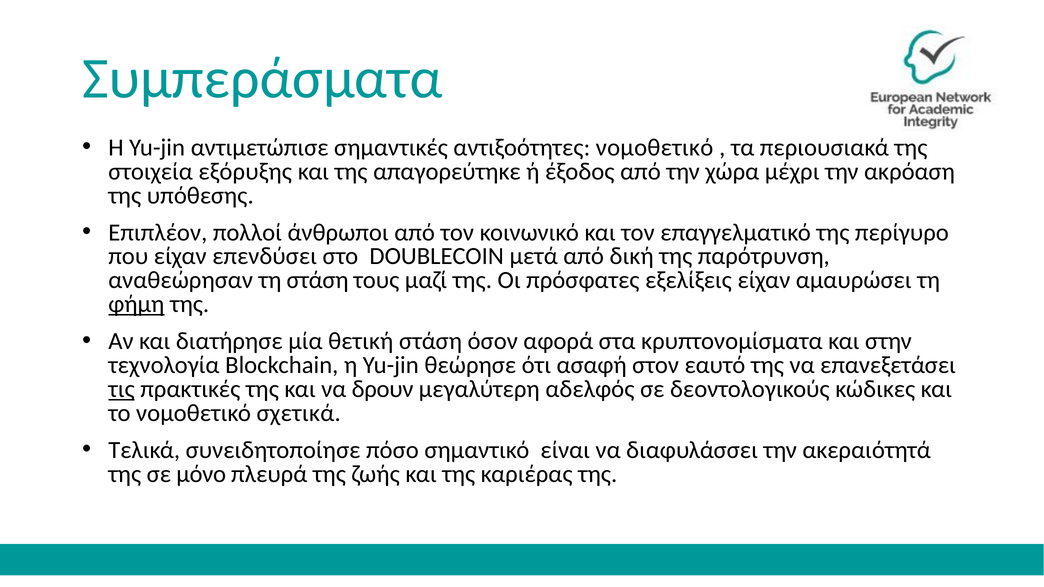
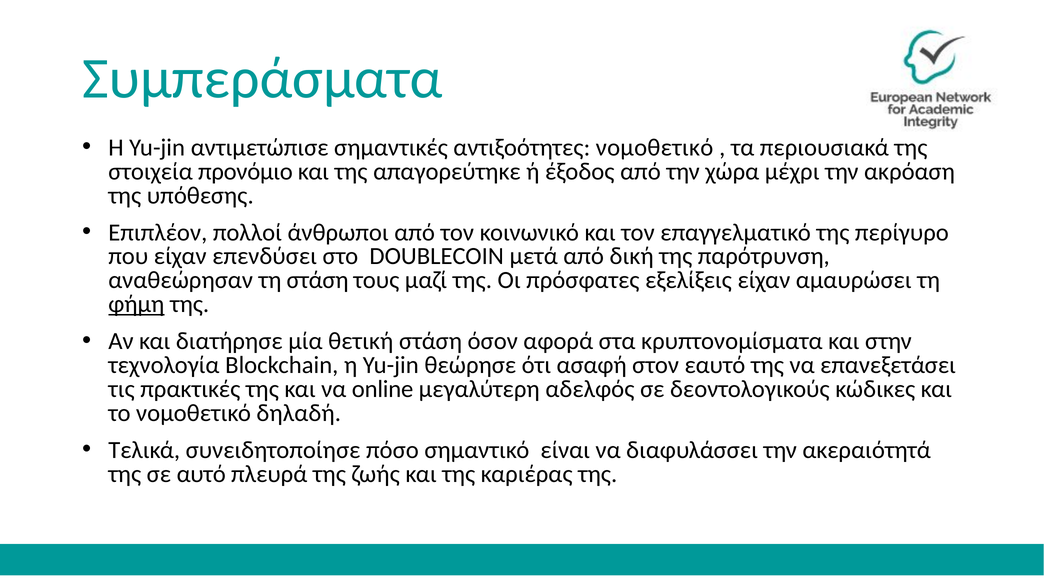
εξόρυξης: εξόρυξης -> προνόμιο (245, 172)
τις underline: present -> none (121, 389)
δρουν: δρουν -> online (383, 389)
σχετικά: σχετικά -> δηλαδή (299, 413)
μόνο: μόνο -> αυτό (201, 474)
